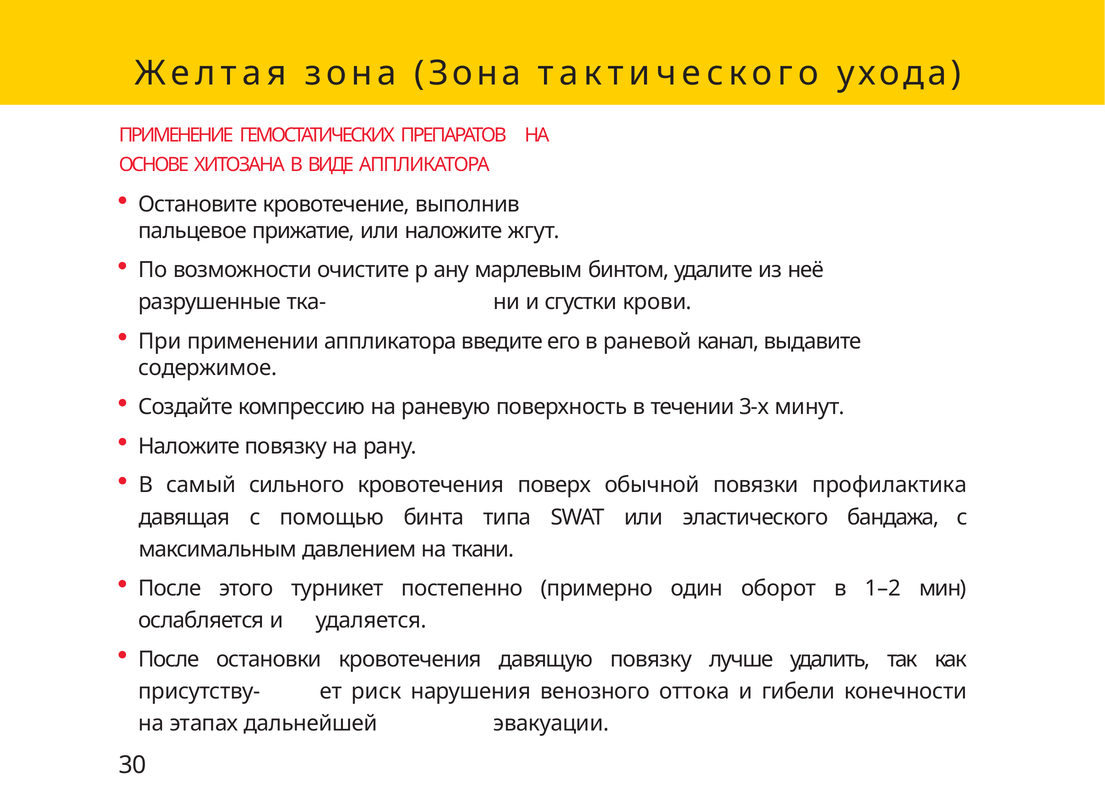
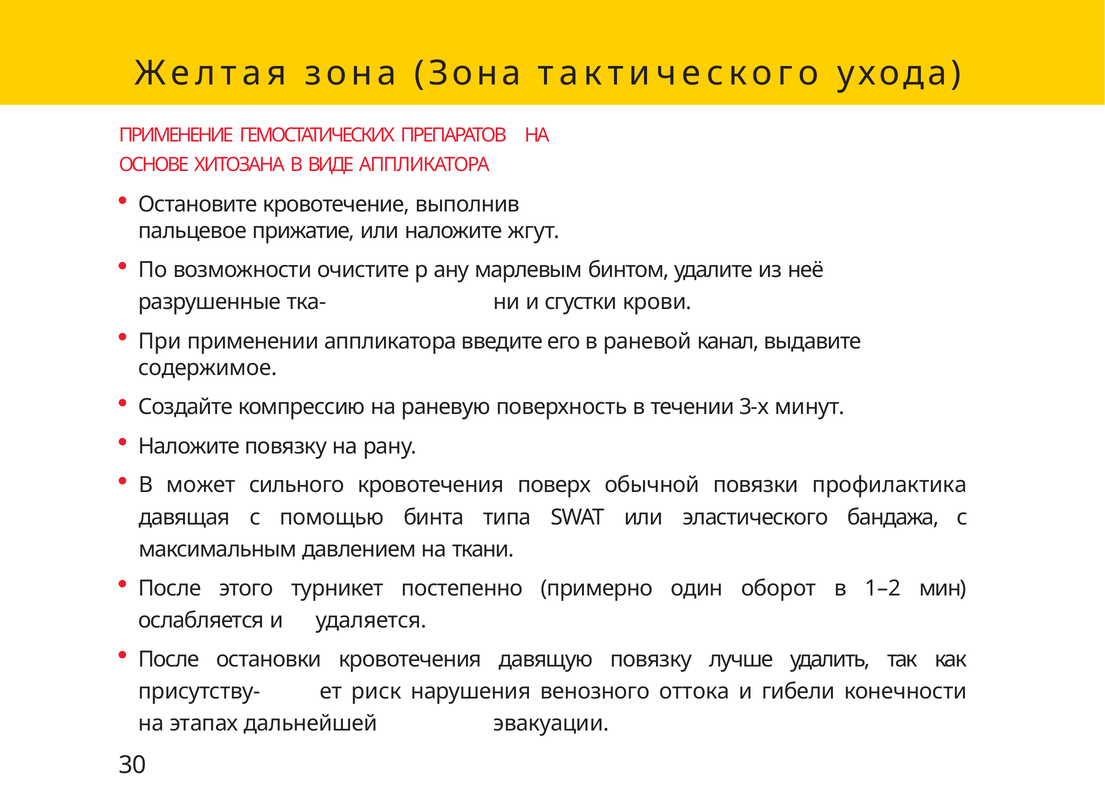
самый: самый -> может (201, 485)
